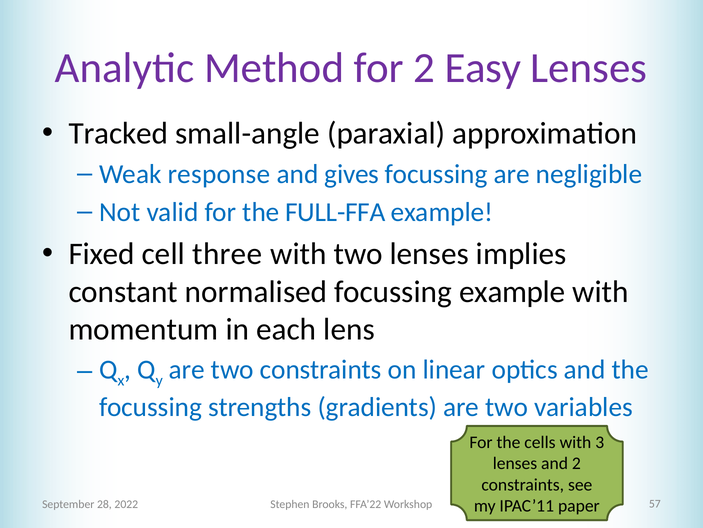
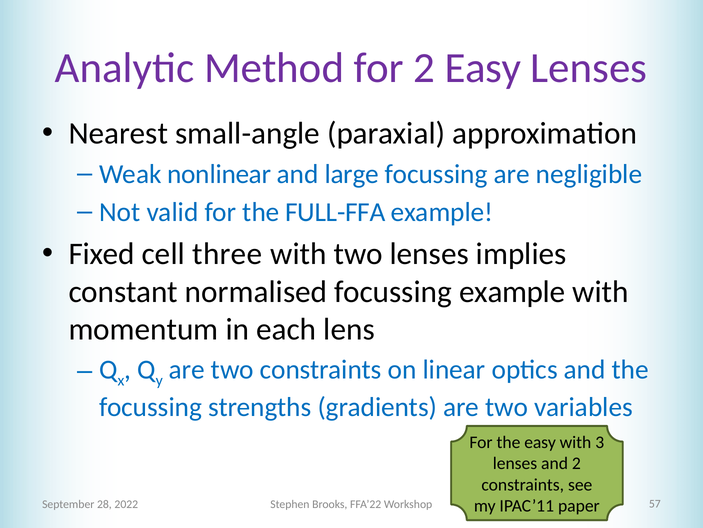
Tracked: Tracked -> Nearest (118, 133)
response: response -> nonlinear (219, 174)
gives: gives -> large (352, 174)
the cells: cells -> easy (540, 442)
